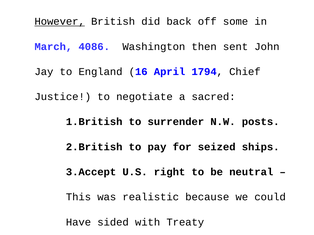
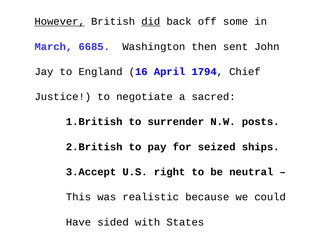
did underline: none -> present (151, 22)
4086: 4086 -> 6685 (94, 47)
Treaty: Treaty -> States (185, 223)
